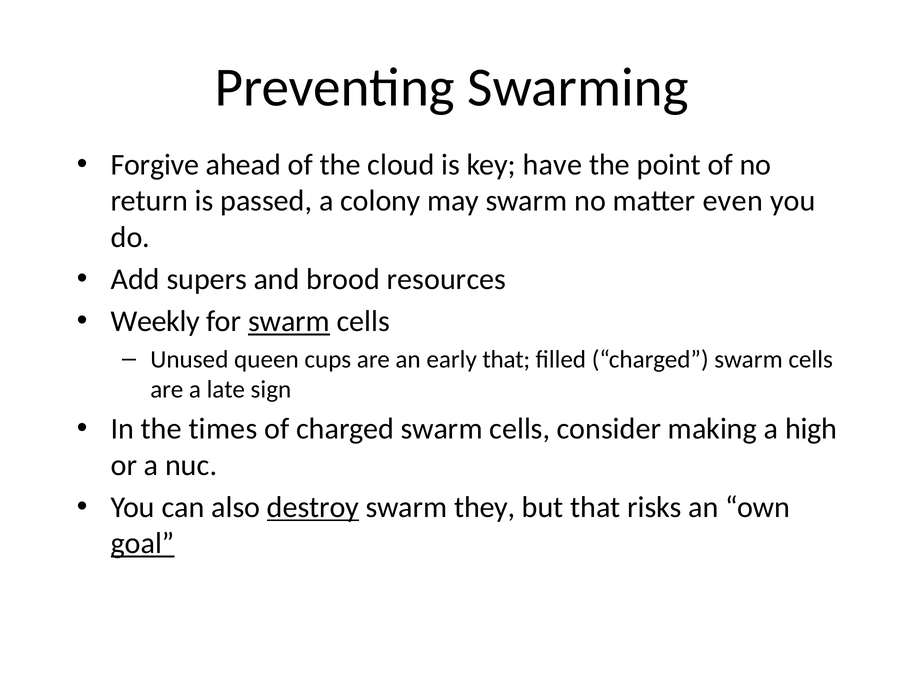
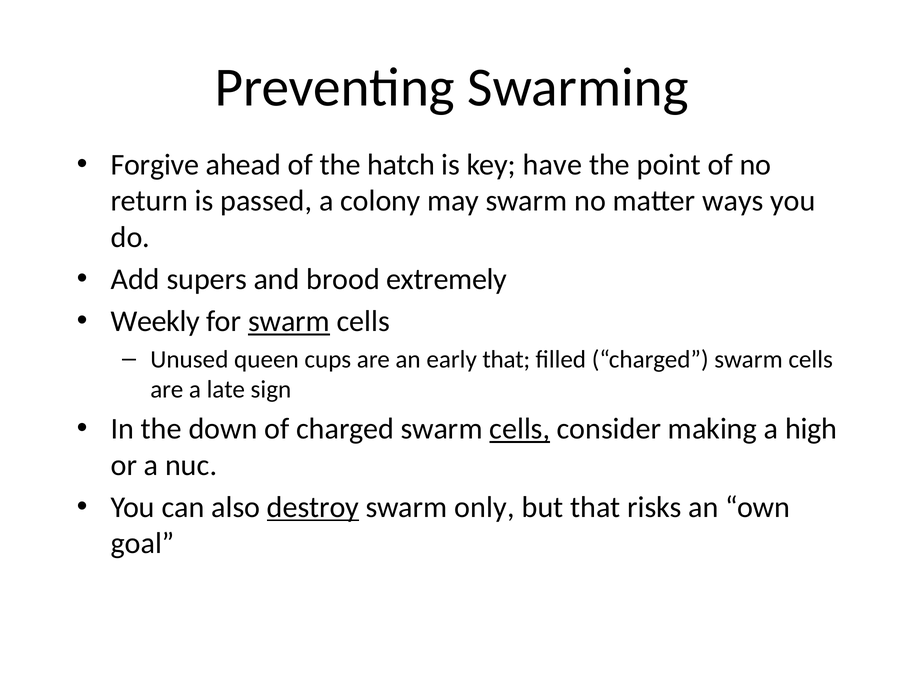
cloud: cloud -> hatch (401, 165)
even: even -> ways (733, 201)
resources: resources -> extremely (447, 279)
times: times -> down (223, 429)
cells underline: none -> present (520, 429)
they: they -> only (484, 507)
goal underline: present -> none (143, 544)
